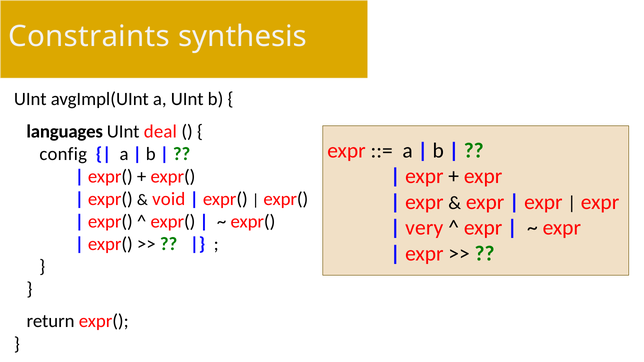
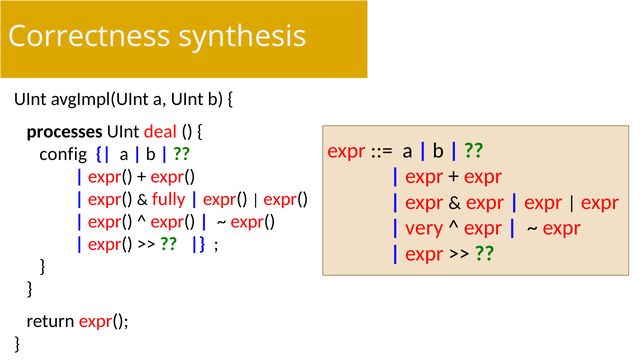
Constraints: Constraints -> Correctness (89, 36)
languages: languages -> processes (65, 131)
void: void -> fully (169, 199)
